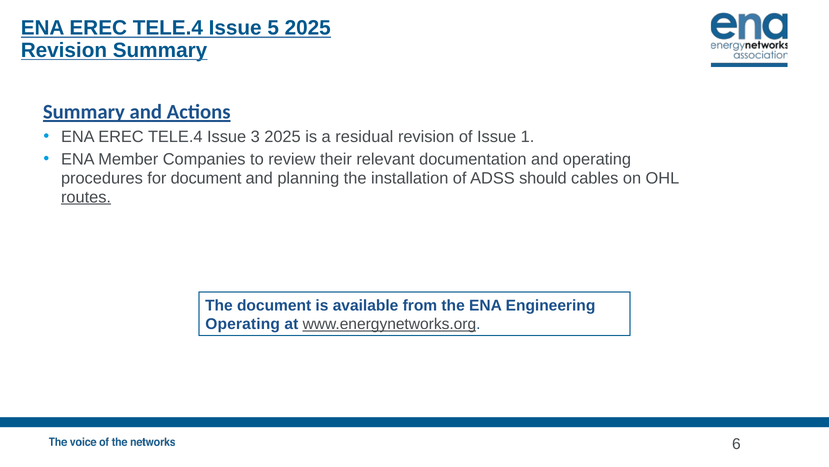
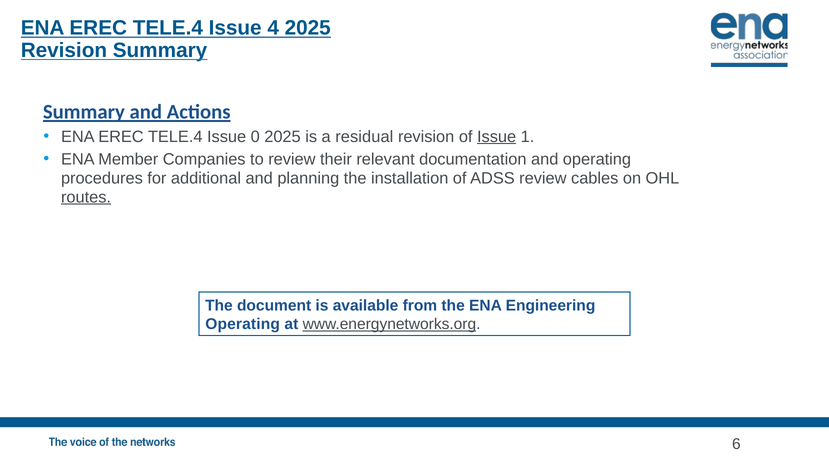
5: 5 -> 4 (273, 28)
3: 3 -> 0 (255, 136)
Issue underline: none -> present (497, 136)
for document: document -> additional (206, 178)
ADSS should: should -> review (543, 178)
